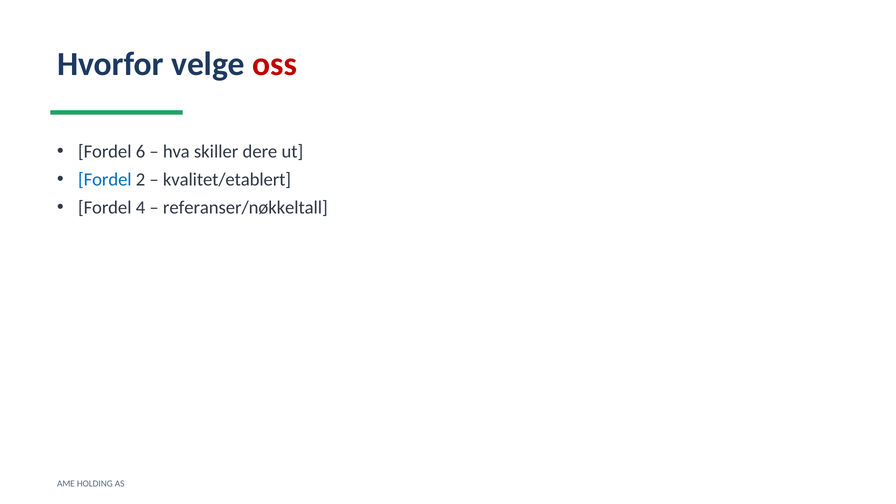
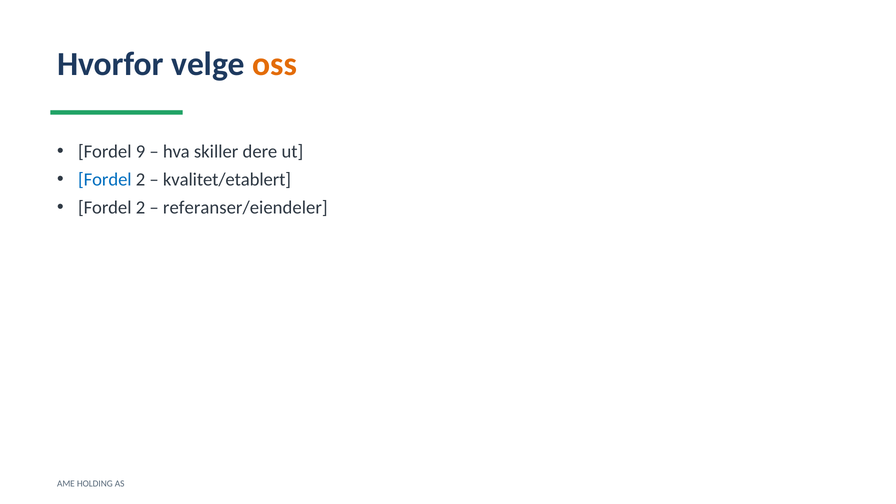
oss colour: red -> orange (275, 64)
6: 6 -> 9 (141, 152)
4: 4 -> 2 (141, 208)
referanser/nøkkeltall: referanser/nøkkeltall -> referanser/eiendeler (245, 208)
